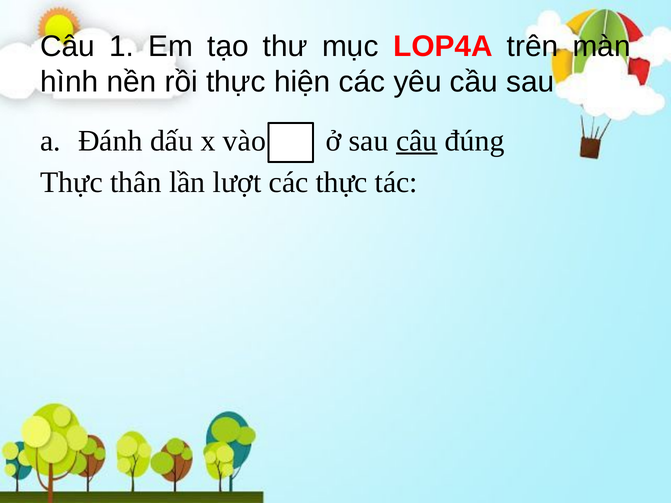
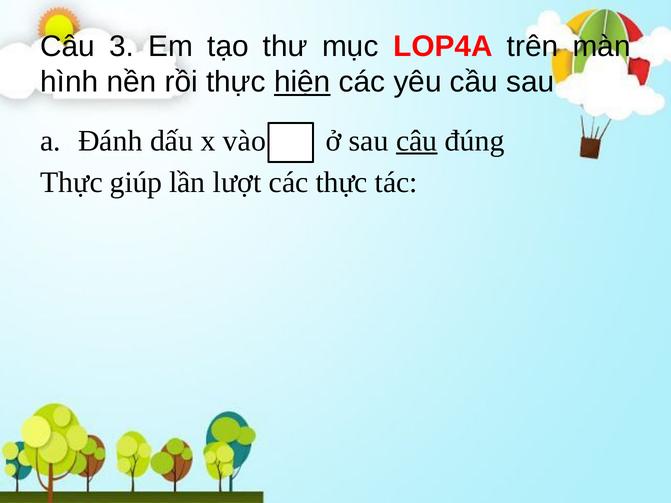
1: 1 -> 3 (122, 46)
hiện underline: none -> present (302, 82)
thân: thân -> giúp (136, 183)
